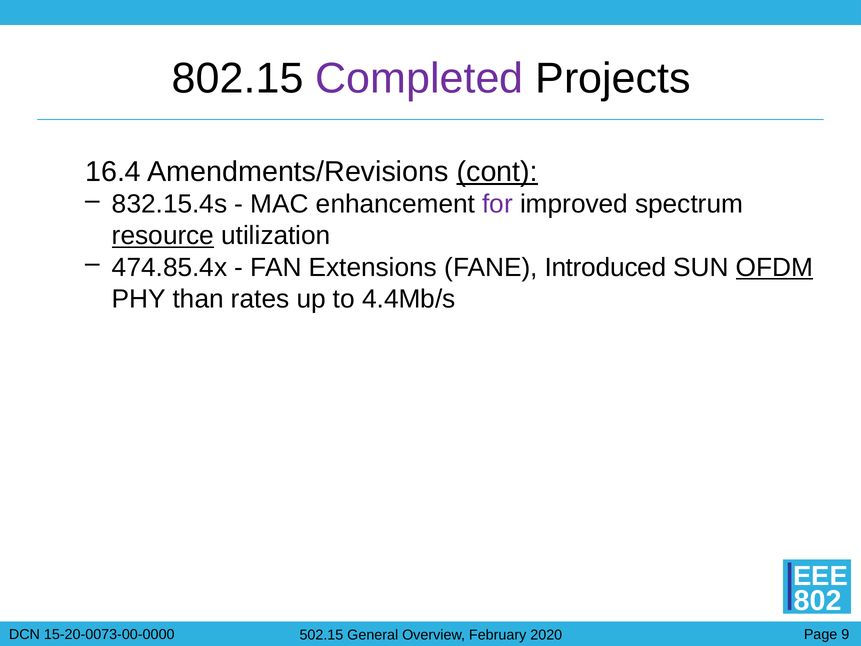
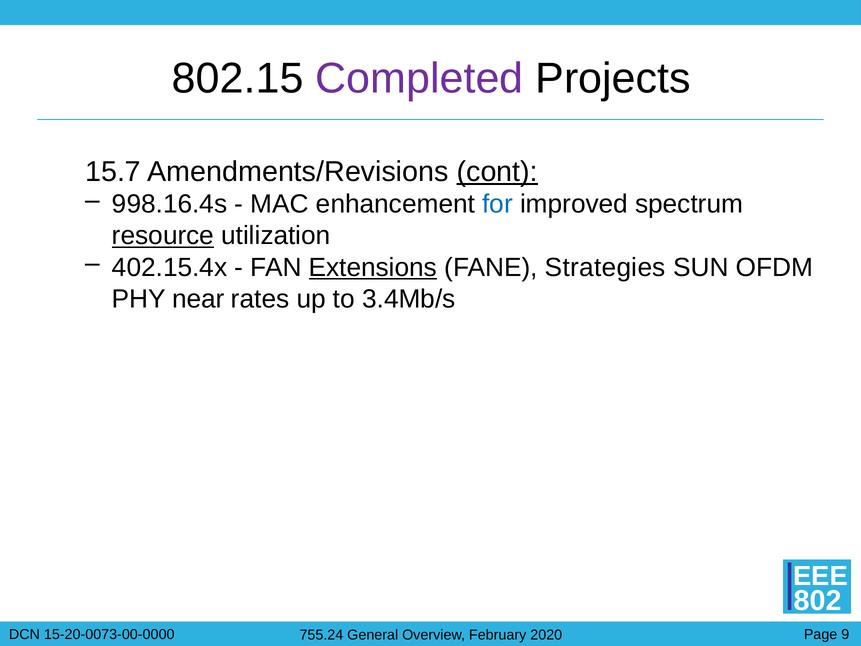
16.4: 16.4 -> 15.7 (113, 172)
832.15.4s: 832.15.4s -> 998.16.4s (170, 204)
for colour: purple -> blue (498, 204)
474.85.4x: 474.85.4x -> 402.15.4x (170, 267)
Extensions underline: none -> present (373, 267)
Introduced: Introduced -> Strategies (605, 267)
OFDM underline: present -> none (774, 267)
than: than -> near (198, 299)
4.4Mb/s: 4.4Mb/s -> 3.4Mb/s (409, 299)
502.15: 502.15 -> 755.24 (321, 635)
